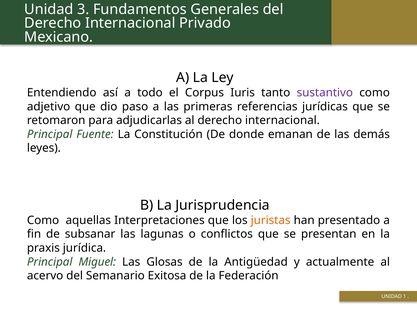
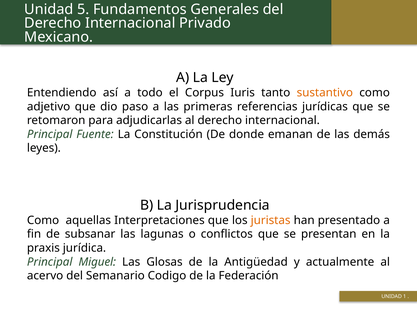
3: 3 -> 5 (83, 9)
sustantivo colour: purple -> orange (325, 93)
Exitosa: Exitosa -> Codigo (167, 276)
